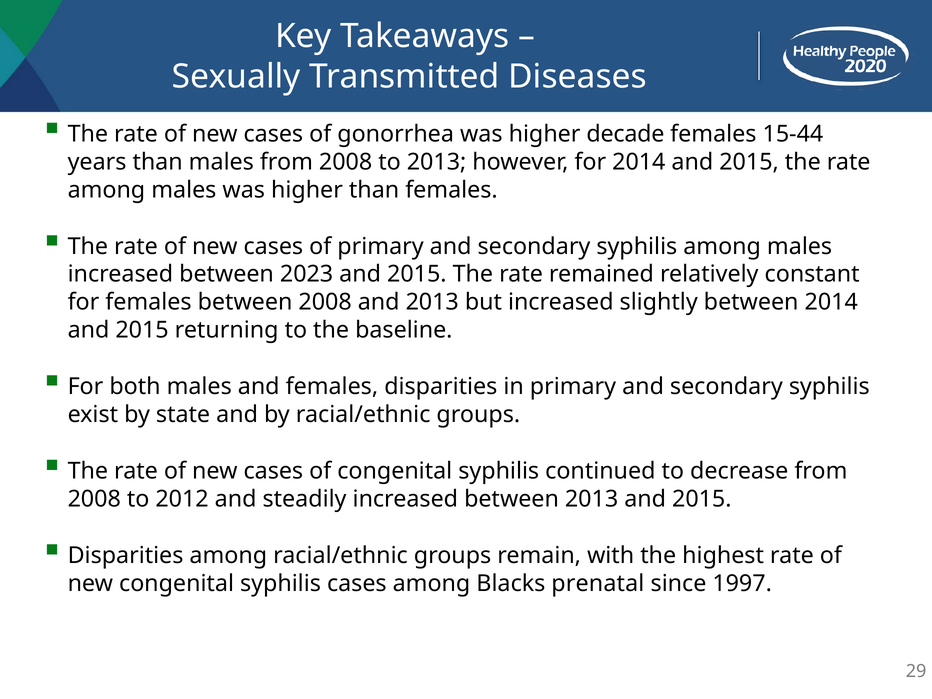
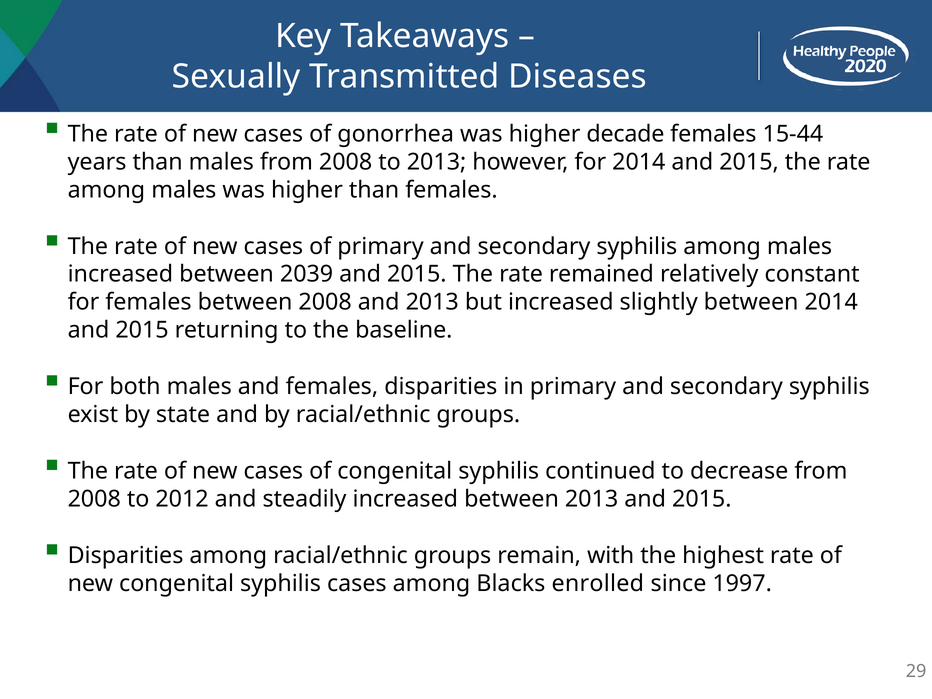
2023: 2023 -> 2039 (307, 274)
prenatal: prenatal -> enrolled (598, 584)
